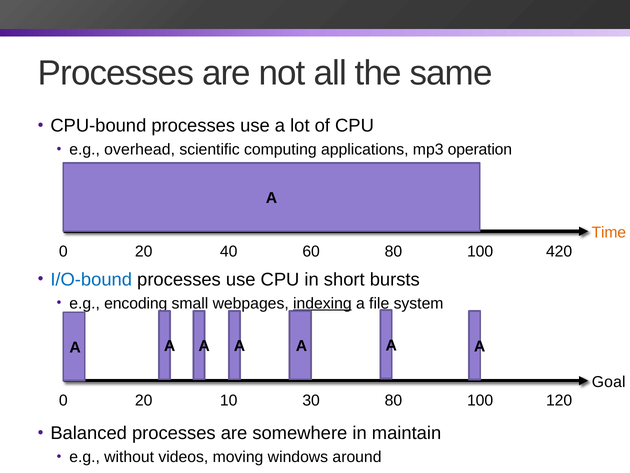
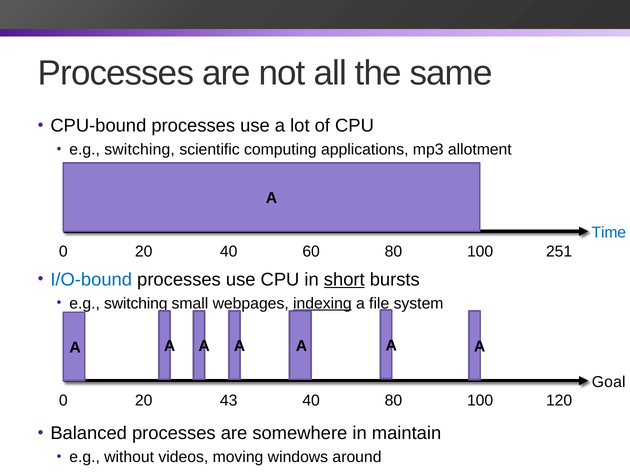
overhead: overhead -> switching (140, 149)
operation: operation -> allotment (480, 149)
Time colour: orange -> blue (609, 233)
420: 420 -> 251 (559, 251)
short underline: none -> present (344, 279)
encoding: encoding -> switching (136, 303)
10: 10 -> 43 (229, 400)
20 30: 30 -> 40 (311, 400)
